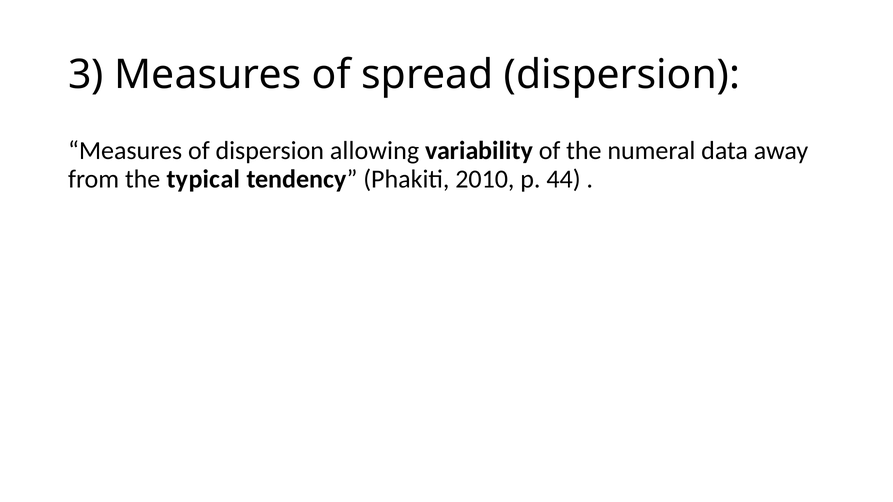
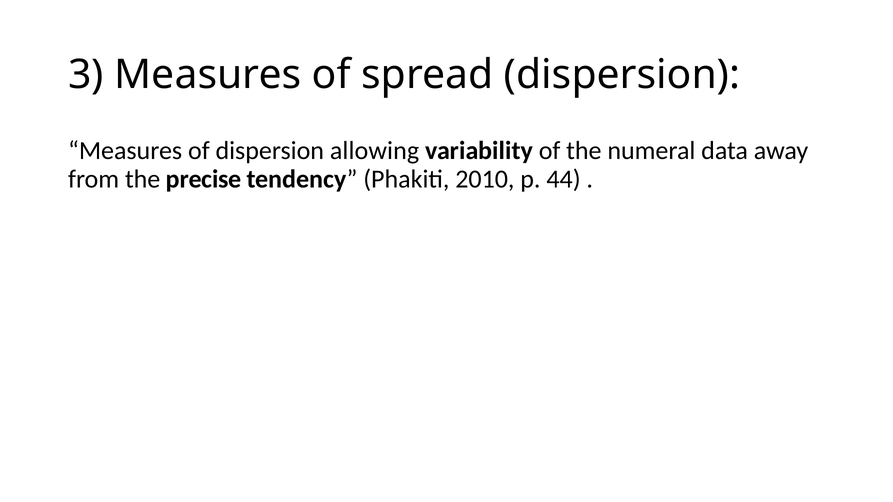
typical: typical -> precise (204, 179)
